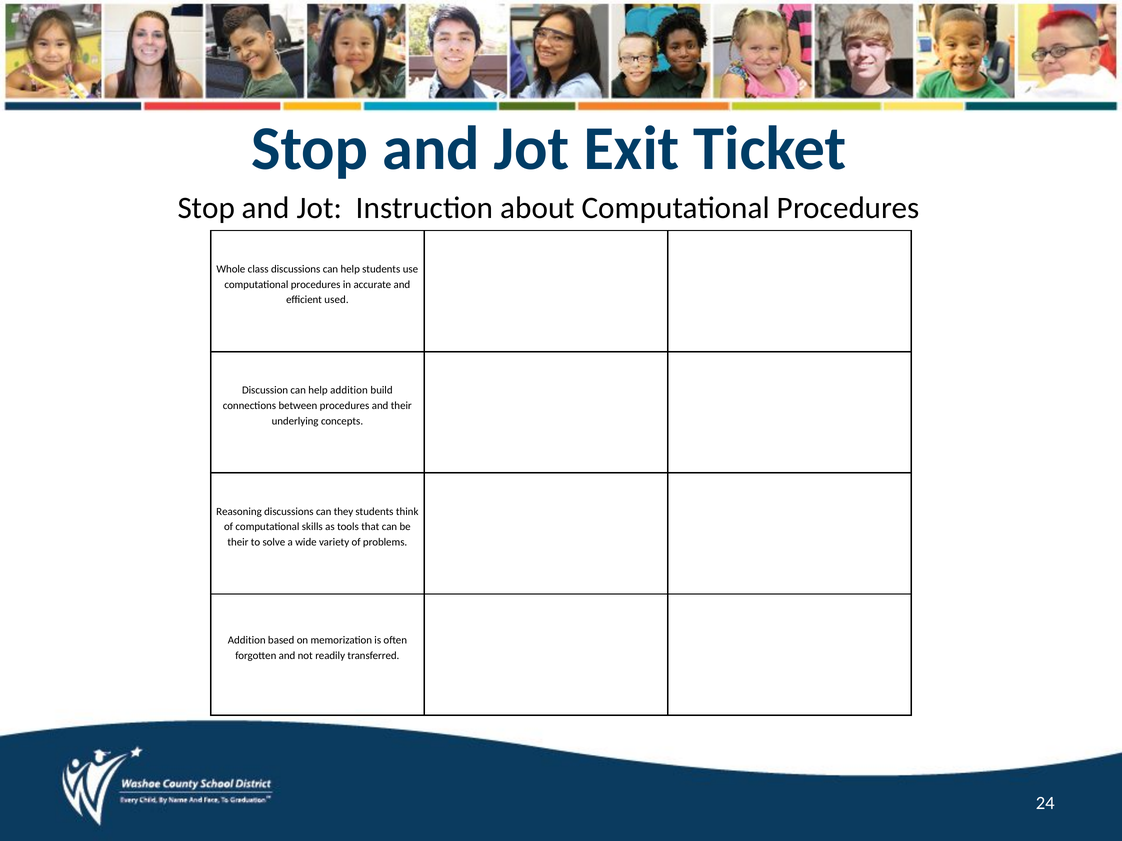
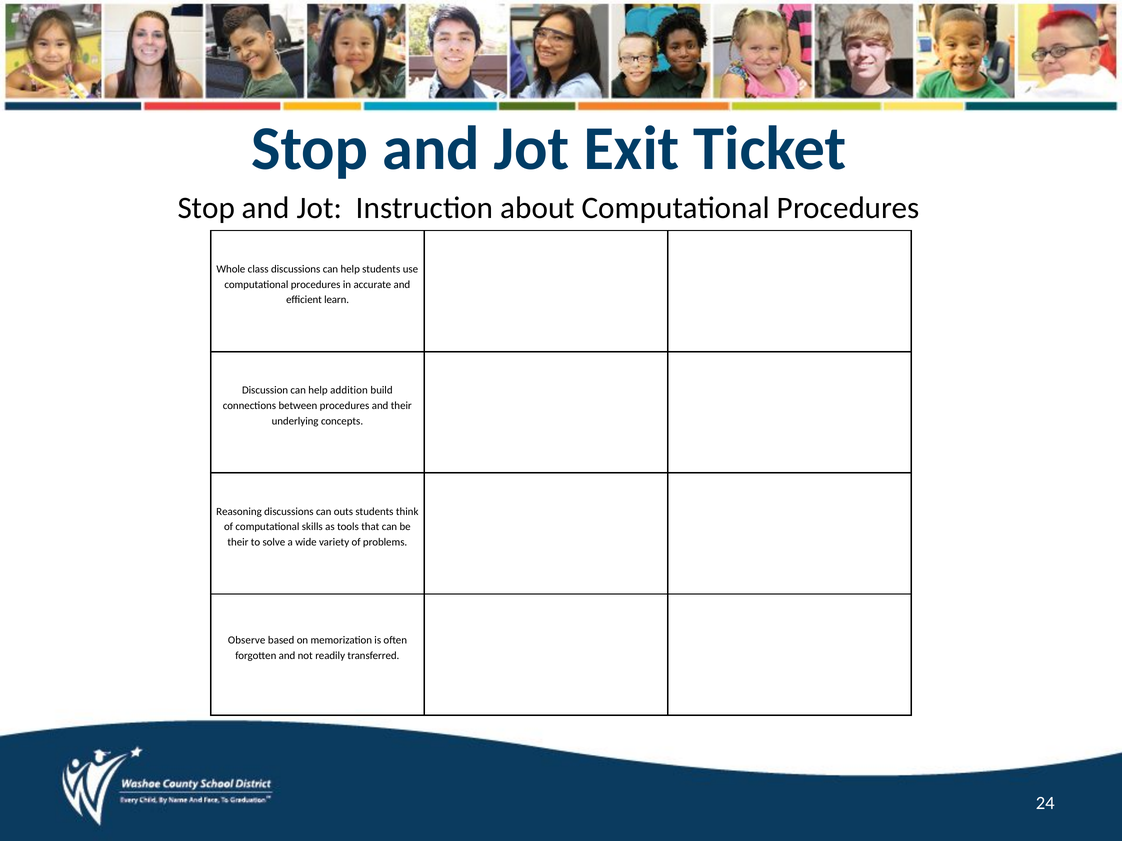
used: used -> learn (337, 300)
they: they -> outs (343, 512)
Addition: Addition -> Observe (247, 641)
